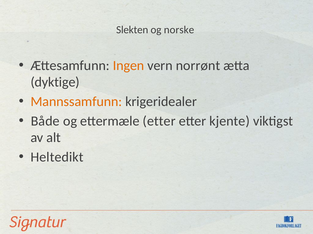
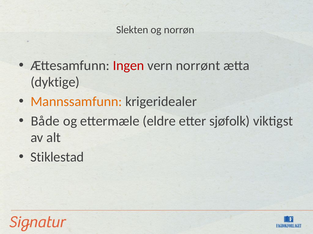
norske: norske -> norrøn (179, 30)
Ingen colour: orange -> red (129, 66)
ettermæle etter: etter -> eldre (159, 121)
kjente: kjente -> sjøfolk (230, 121)
Heltedikt: Heltedikt -> Stiklestad (57, 158)
